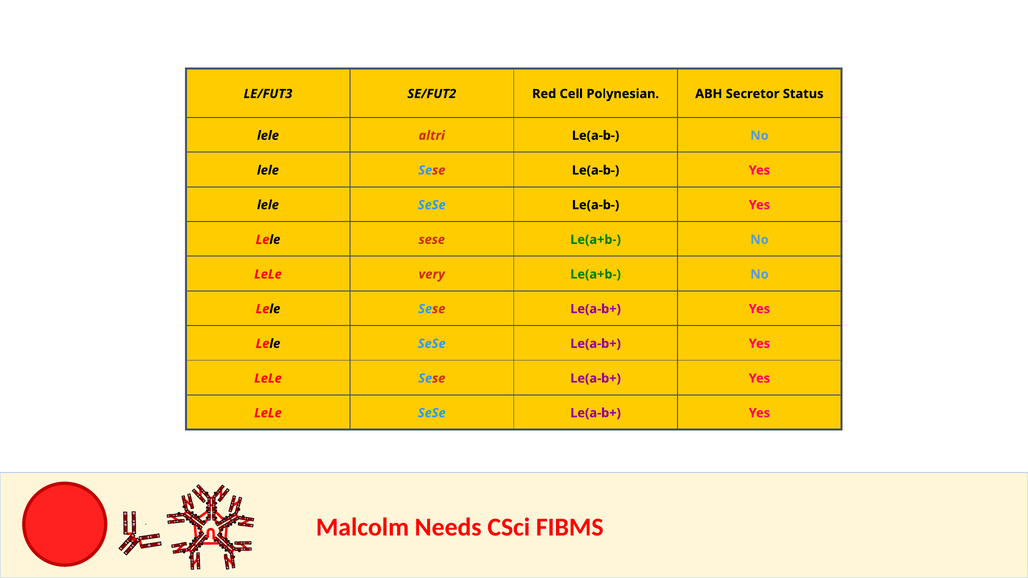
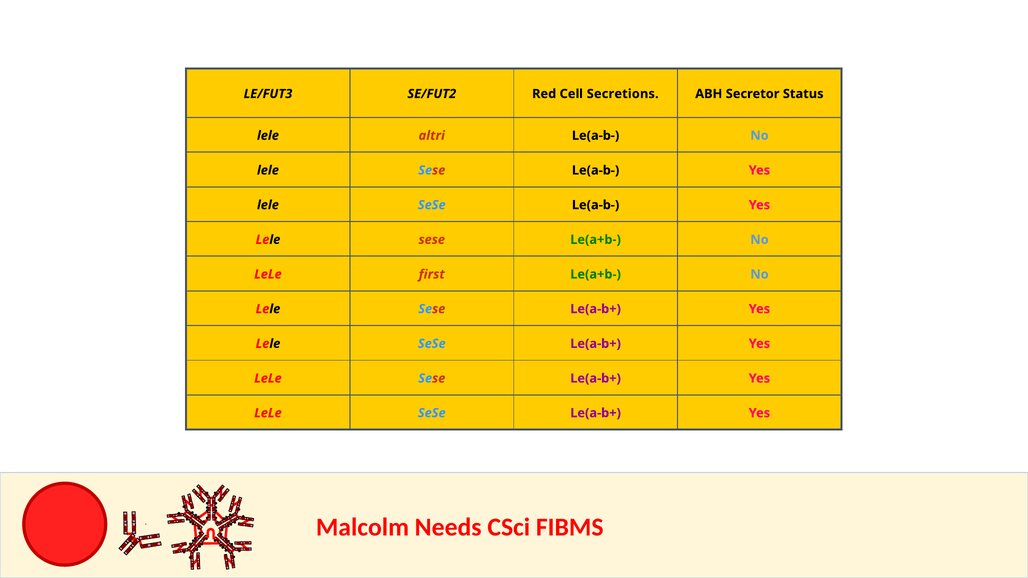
Polynesian: Polynesian -> Secretions (623, 94)
very: very -> first (432, 274)
